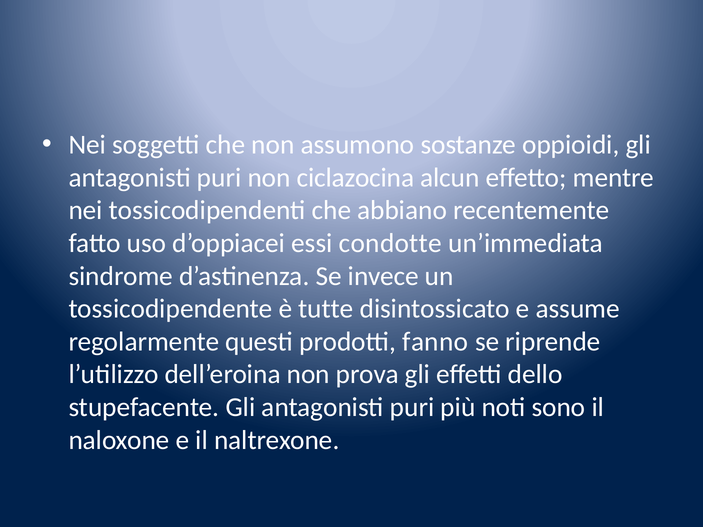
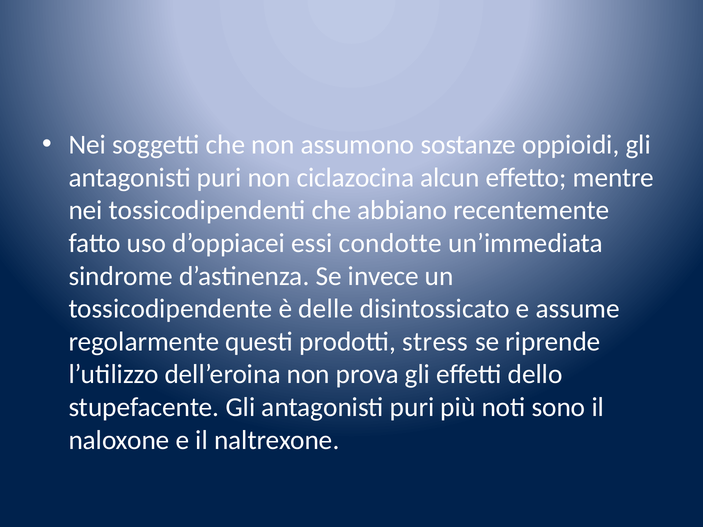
tutte: tutte -> delle (326, 309)
fanno: fanno -> stress (435, 342)
